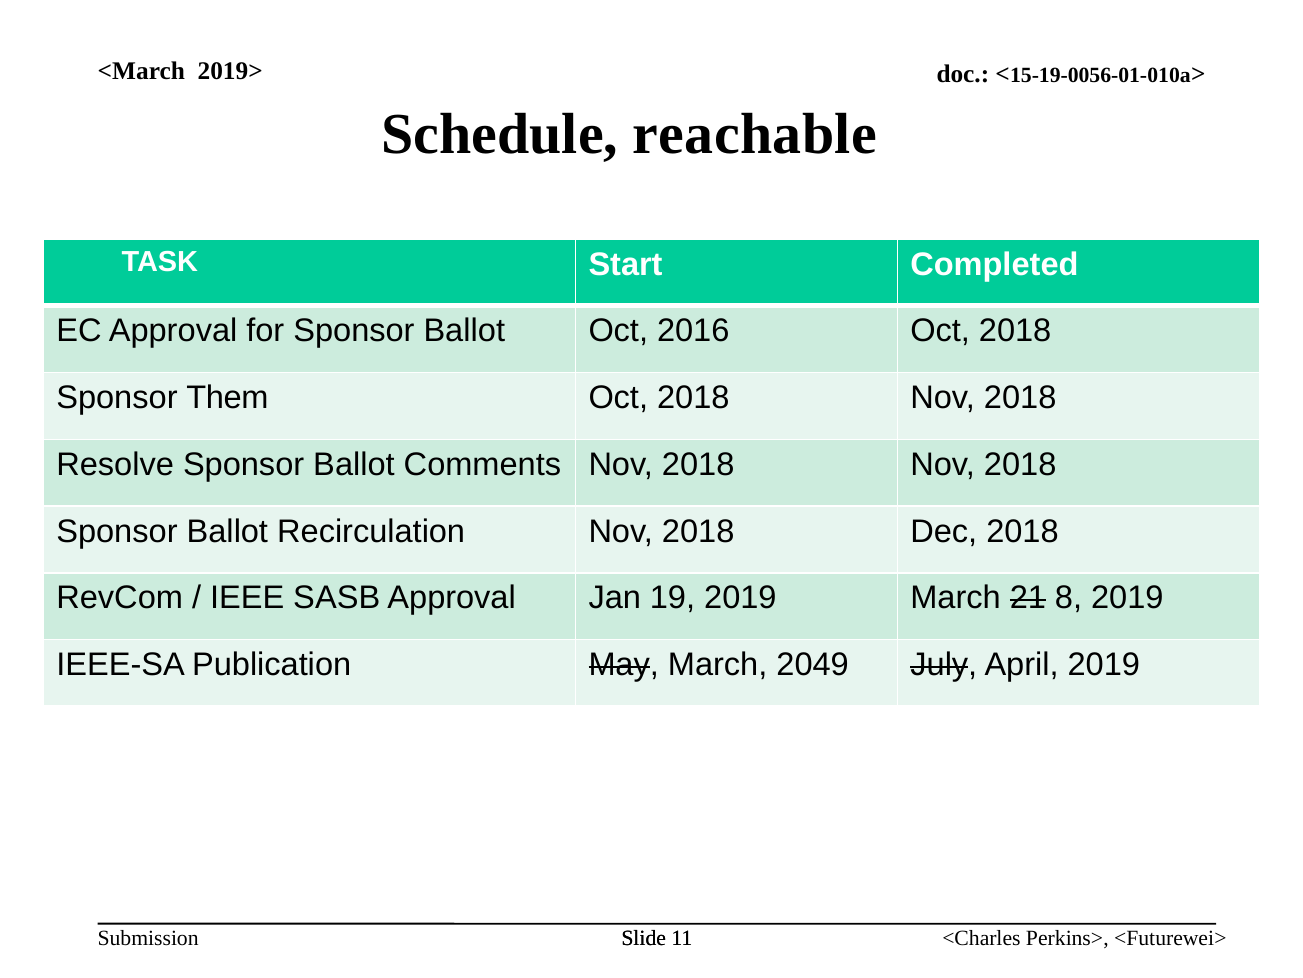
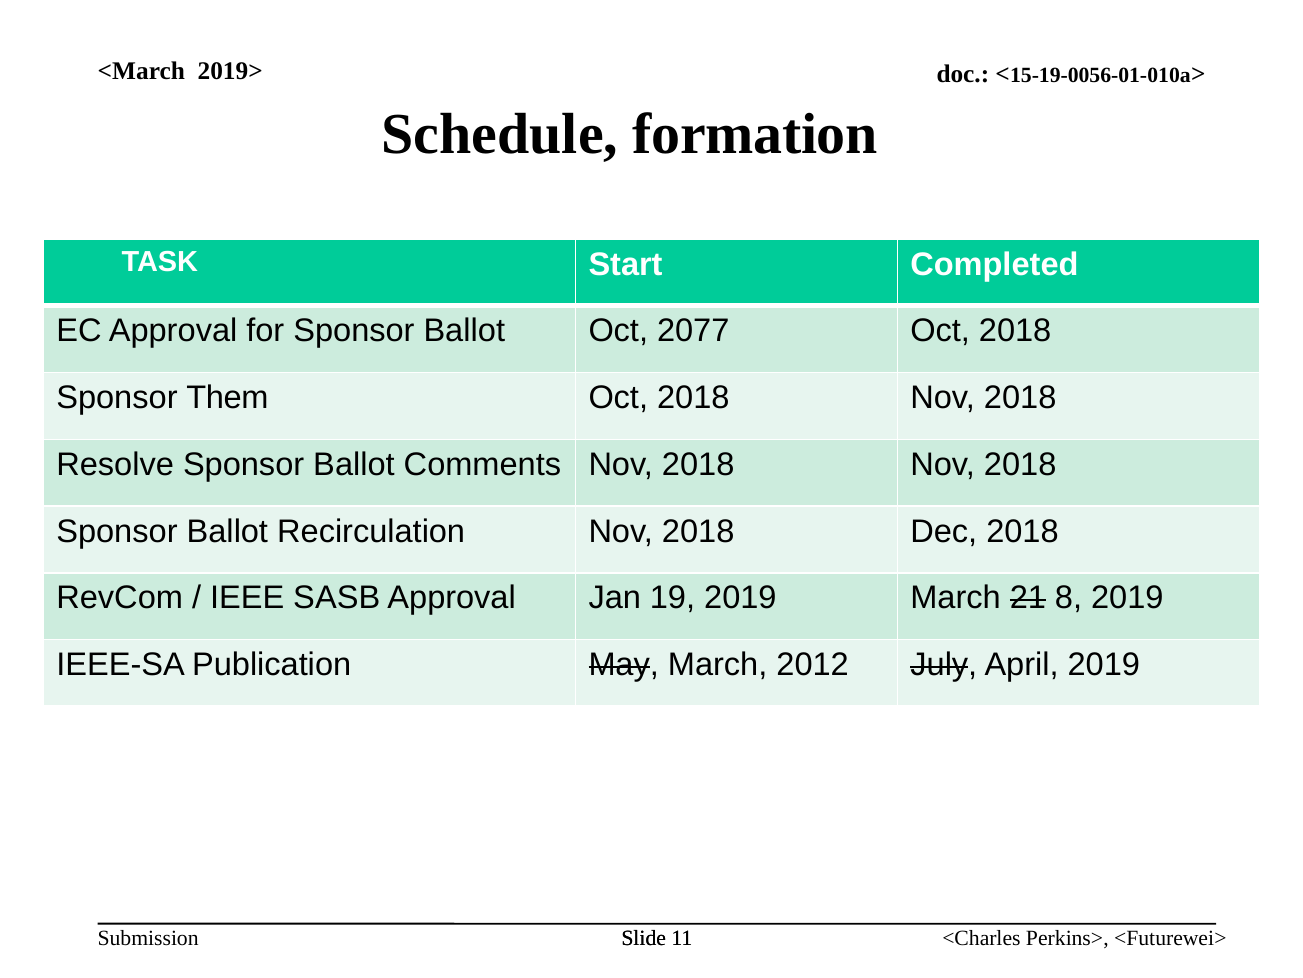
reachable: reachable -> formation (755, 134)
2016: 2016 -> 2077 (693, 331)
2049: 2049 -> 2012 (813, 664)
